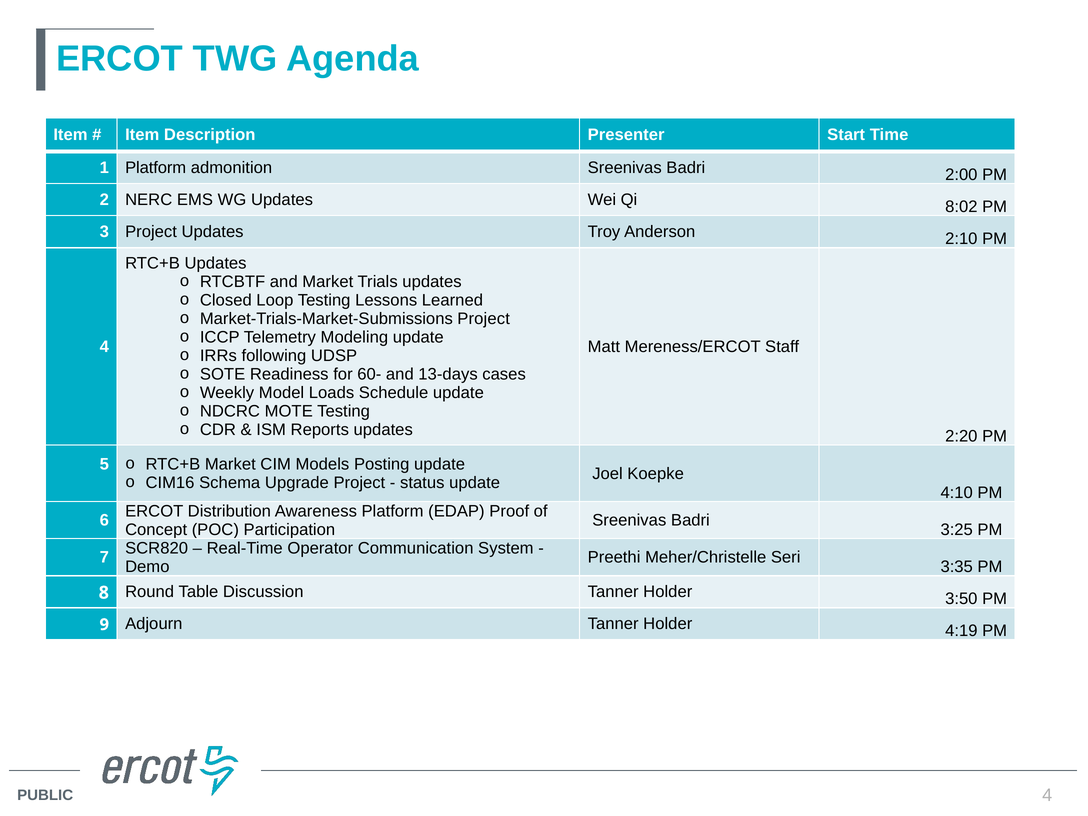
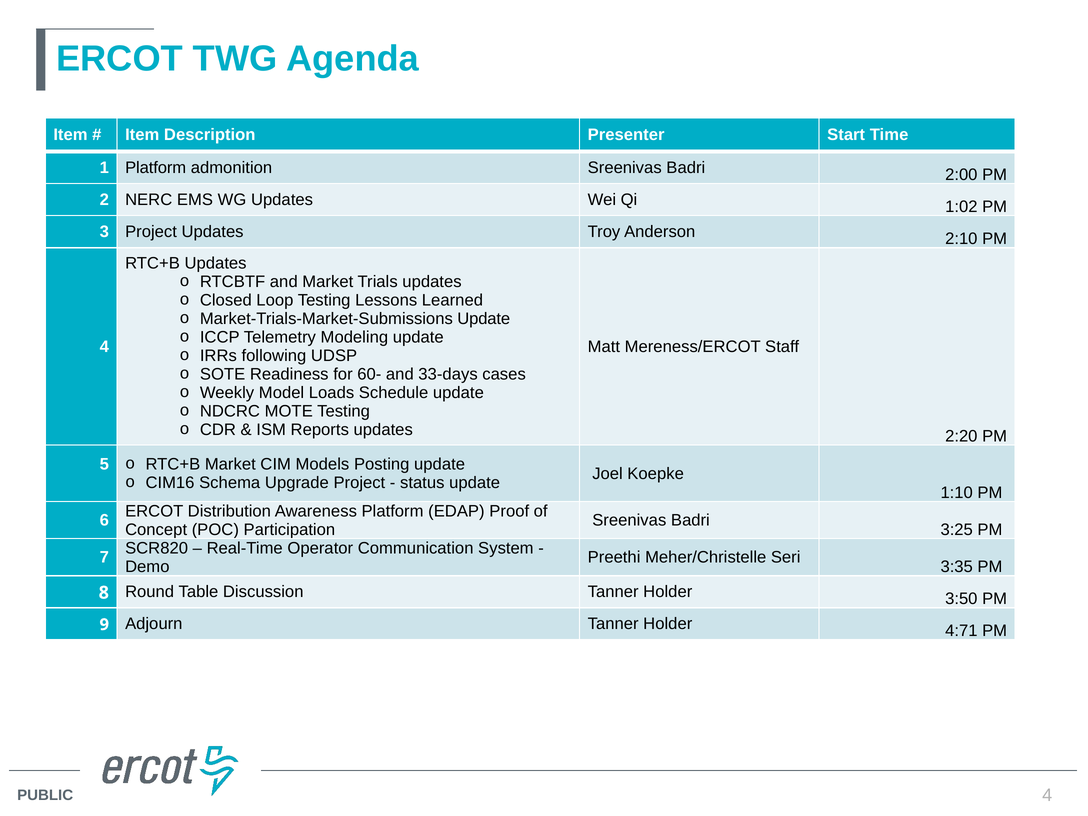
8:02: 8:02 -> 1:02 (961, 207)
Market-Trials-Market-Submissions Project: Project -> Update (484, 319)
13-days: 13-days -> 33-days (448, 374)
4:10: 4:10 -> 1:10 (957, 493)
4:19: 4:19 -> 4:71 (961, 631)
